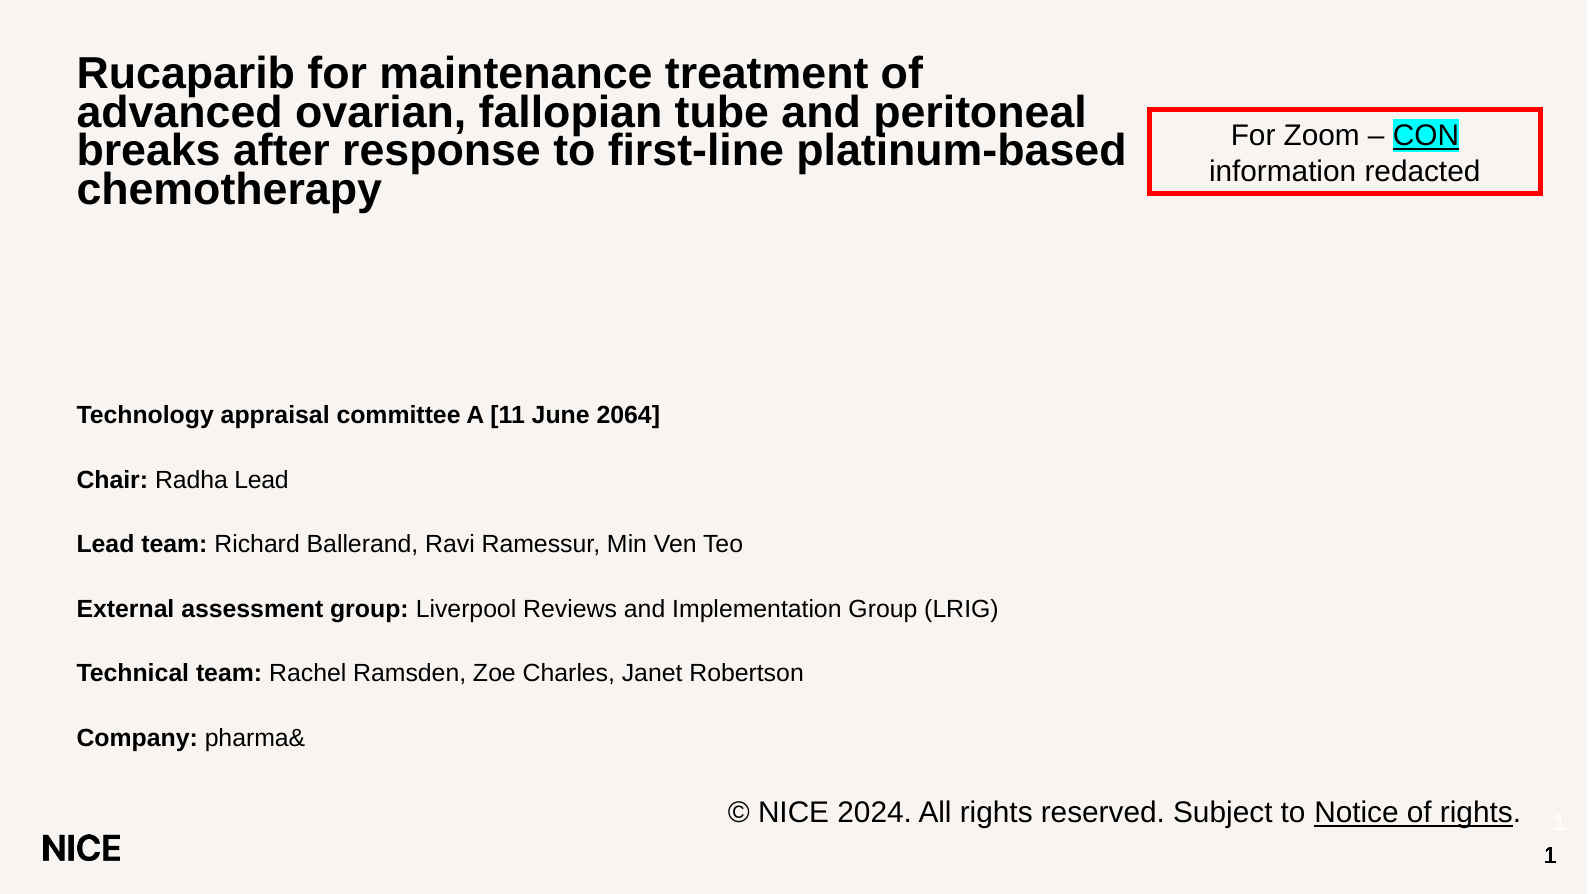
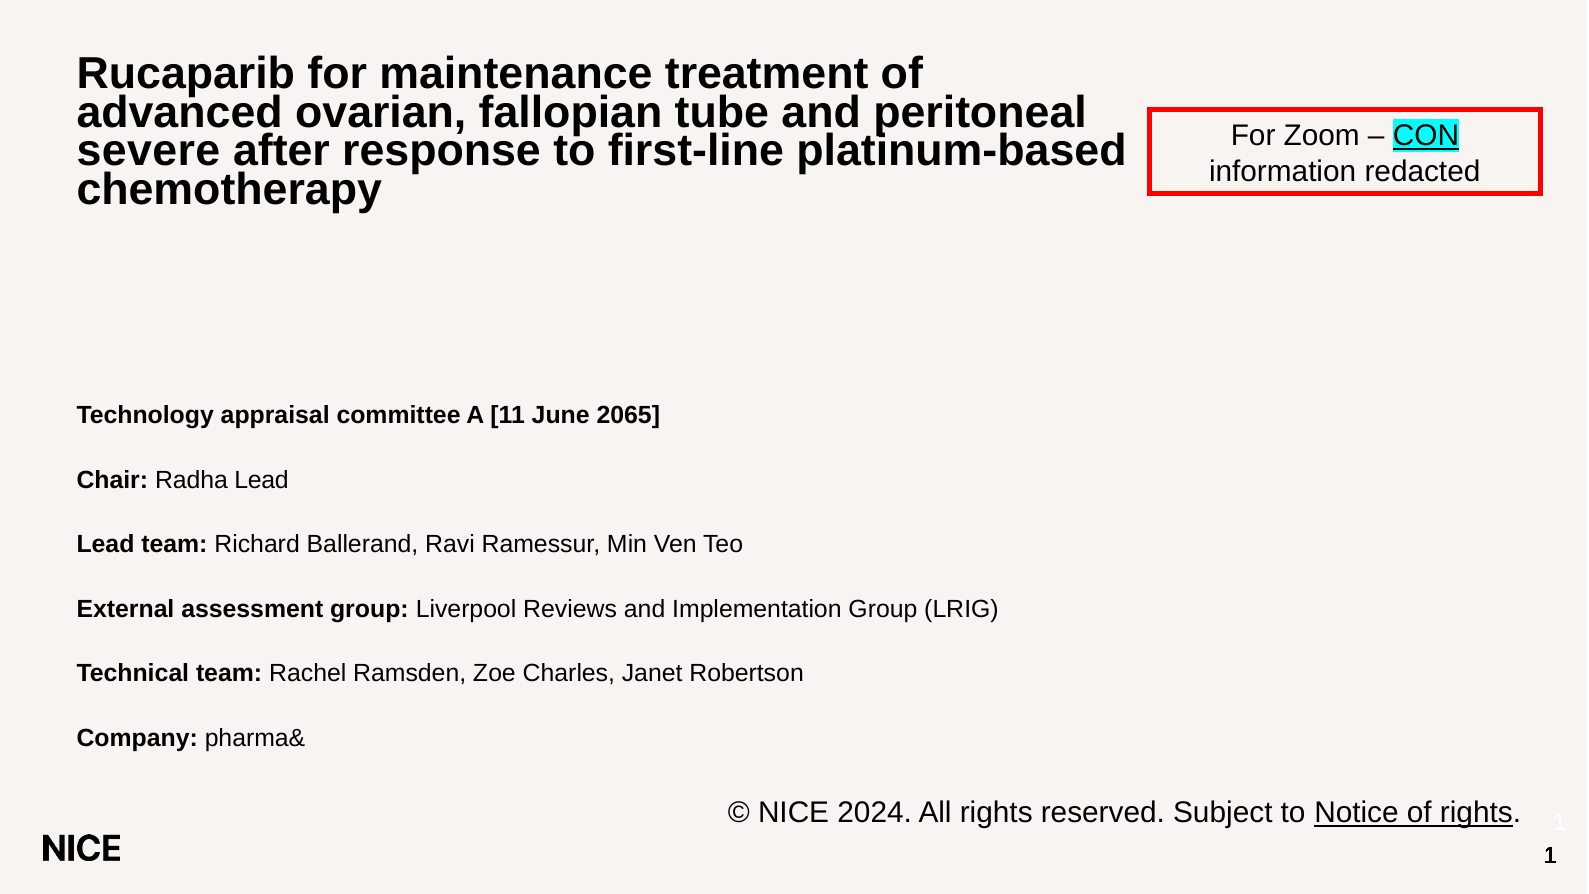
breaks: breaks -> severe (148, 151)
2064: 2064 -> 2065 (628, 415)
